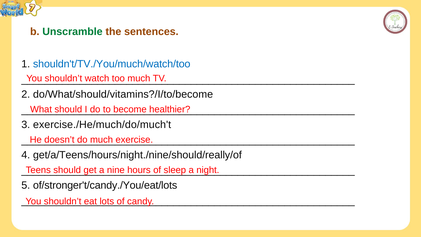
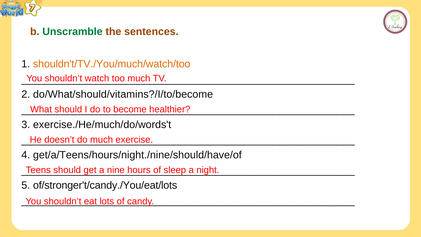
shouldn't/TV./You/much/watch/too colour: blue -> orange (112, 64)
exercise./He/much/do/much't: exercise./He/much/do/much't -> exercise./He/much/do/words't (102, 125)
get/a/Teens/hours/night./nine/should/really/of: get/a/Teens/hours/night./nine/should/really/of -> get/a/Teens/hours/night./nine/should/have/of (137, 155)
